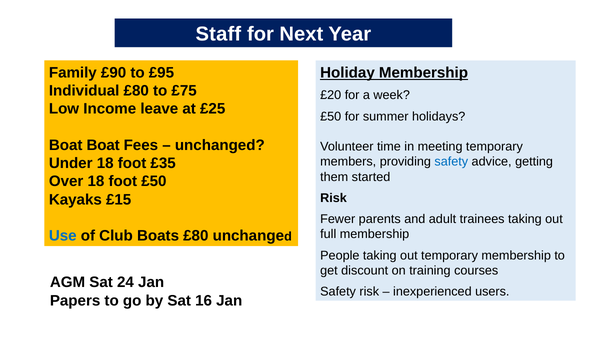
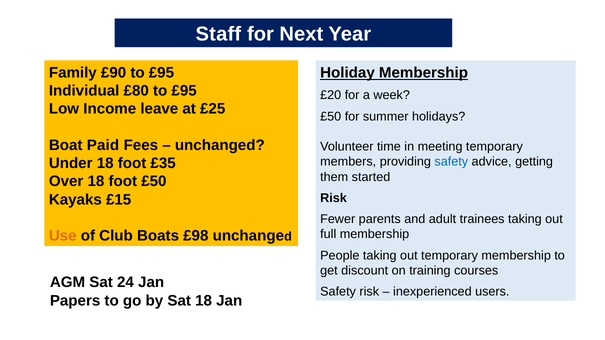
£80 to £75: £75 -> £95 (184, 91)
Boat Boat: Boat -> Paid (103, 145)
Use colour: blue -> orange (63, 236)
Boats £80: £80 -> £98 (196, 236)
Sat 16: 16 -> 18 (204, 301)
